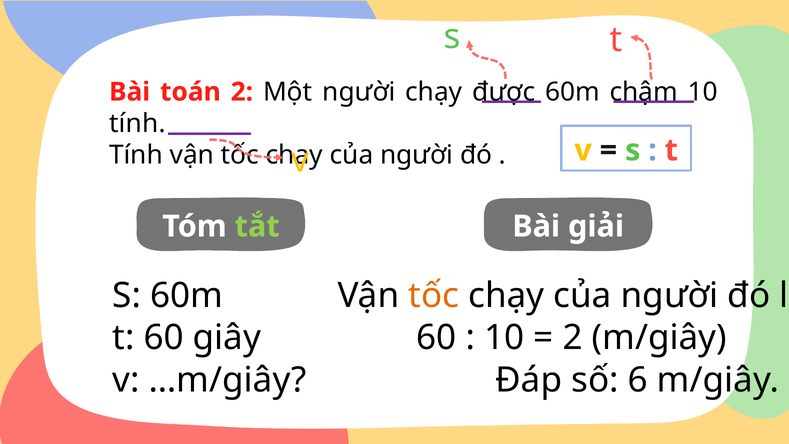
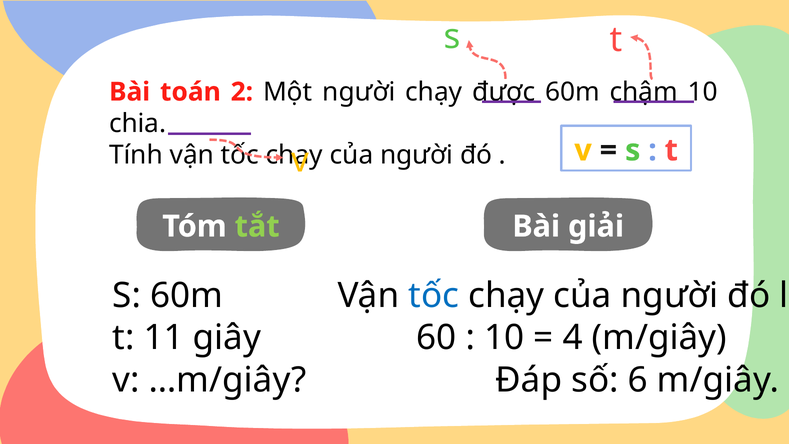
tính: tính -> chia (138, 123)
tốc colour: orange -> blue (434, 296)
t 60: 60 -> 11 (164, 338)
2: 2 -> 4 (573, 338)
